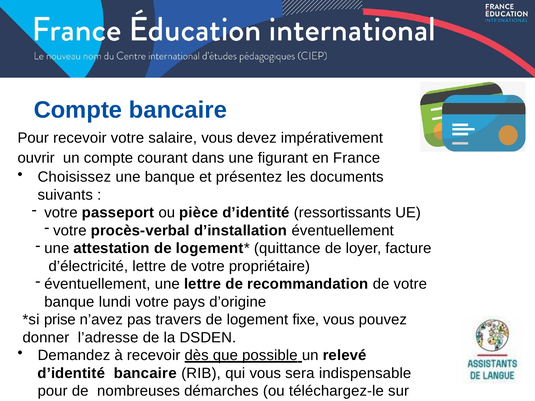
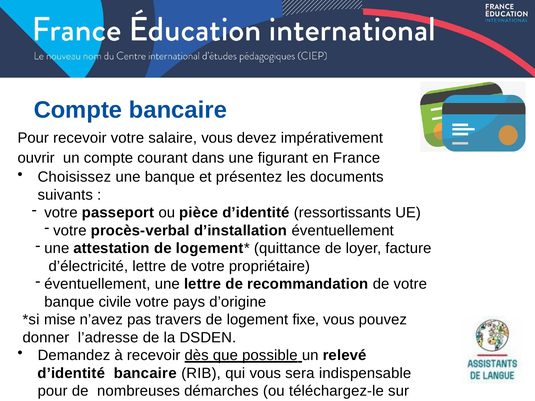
lundi: lundi -> civile (115, 302)
prise: prise -> mise (60, 320)
